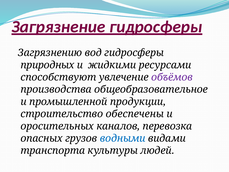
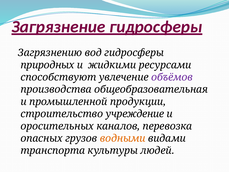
общеобразовательное: общеобразовательное -> общеобразовательная (151, 89)
обеспечены: обеспечены -> учреждение (135, 114)
водными colour: blue -> orange (123, 138)
